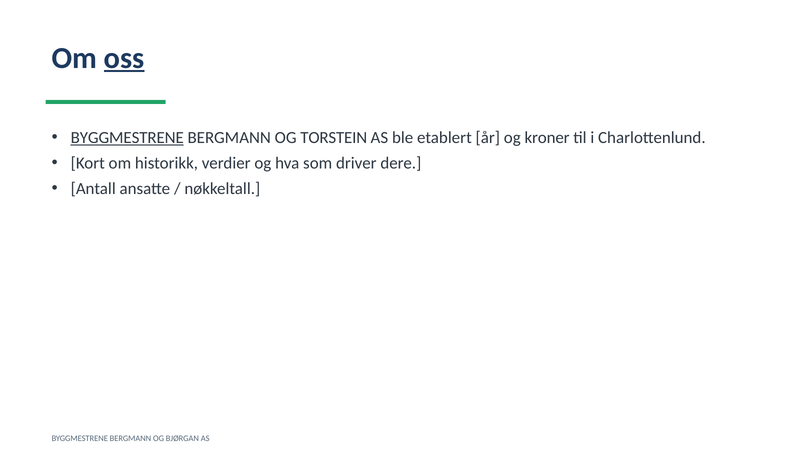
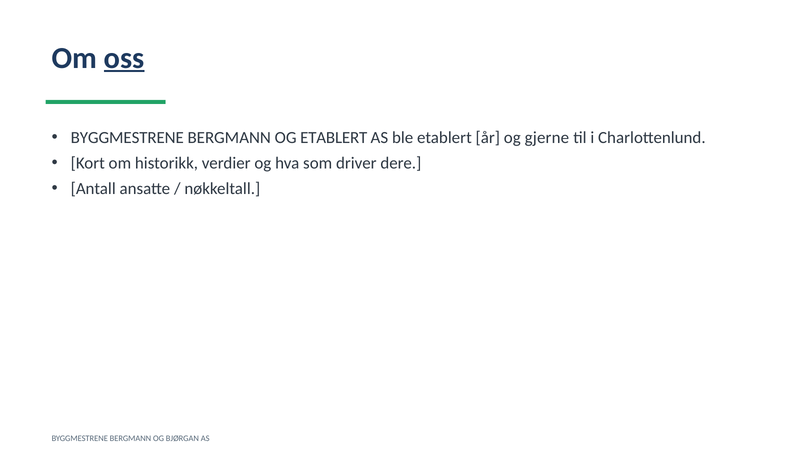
BYGGMESTRENE underline: present -> none (127, 138)
OG TORSTEIN: TORSTEIN -> ETABLERT (334, 138)
kroner: kroner -> gjerne (547, 138)
